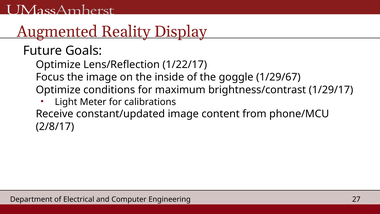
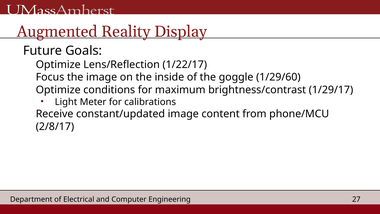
1/29/67: 1/29/67 -> 1/29/60 (278, 77)
